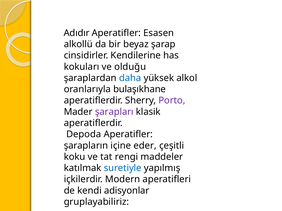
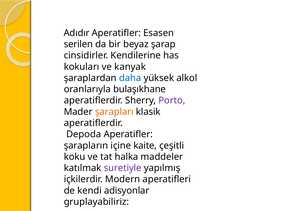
alkollü: alkollü -> serilen (78, 44)
olduğu: olduğu -> kanyak (130, 67)
şarapları colour: purple -> orange (114, 112)
eder: eder -> kaite (145, 146)
rengi: rengi -> halka (126, 157)
suretiyle colour: blue -> purple (123, 168)
